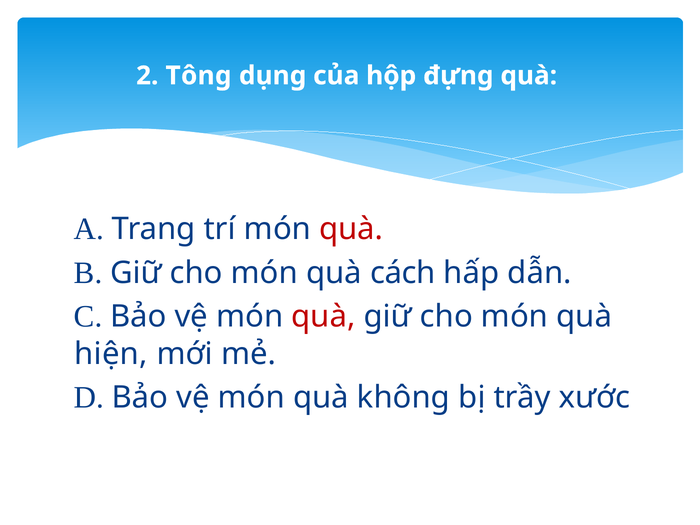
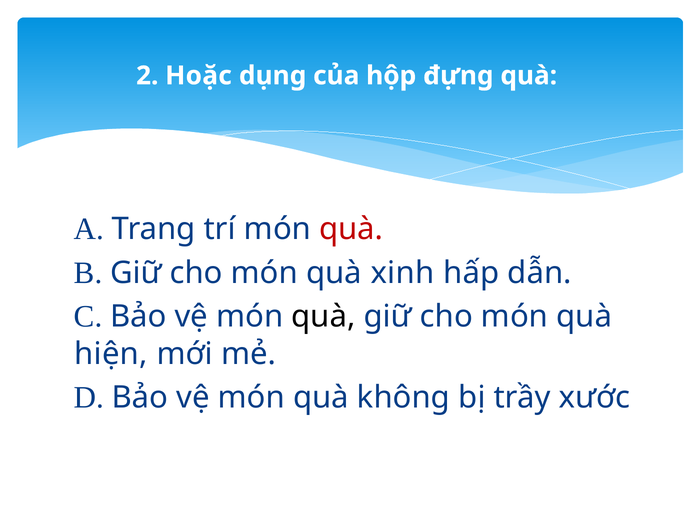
Tông: Tông -> Hoặc (199, 76)
cách: cách -> xinh (403, 273)
quà colour: red -> black (323, 316)
